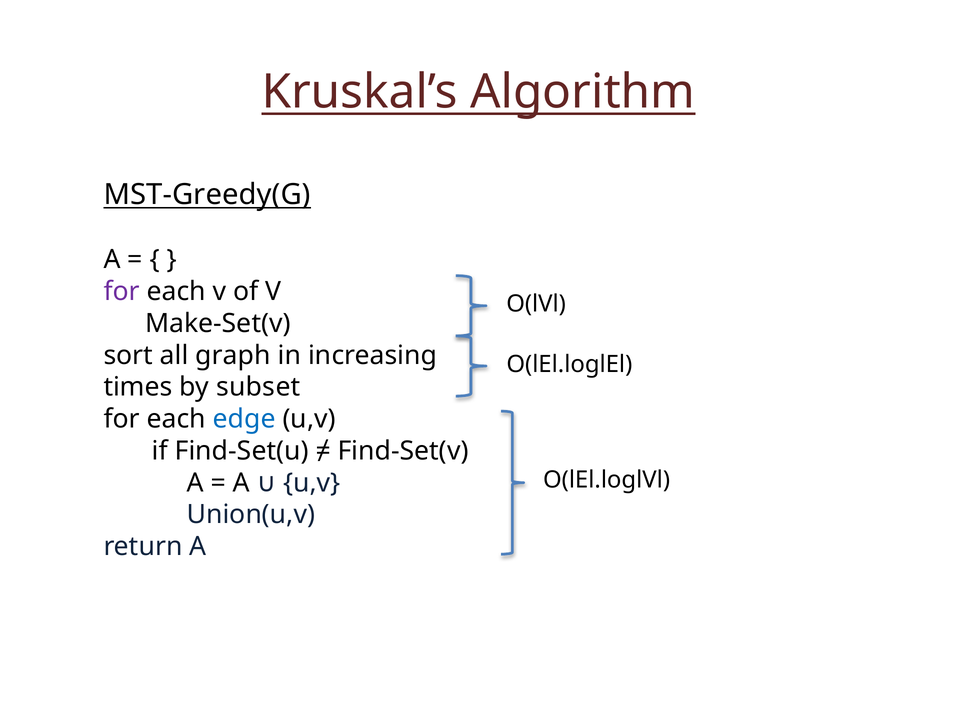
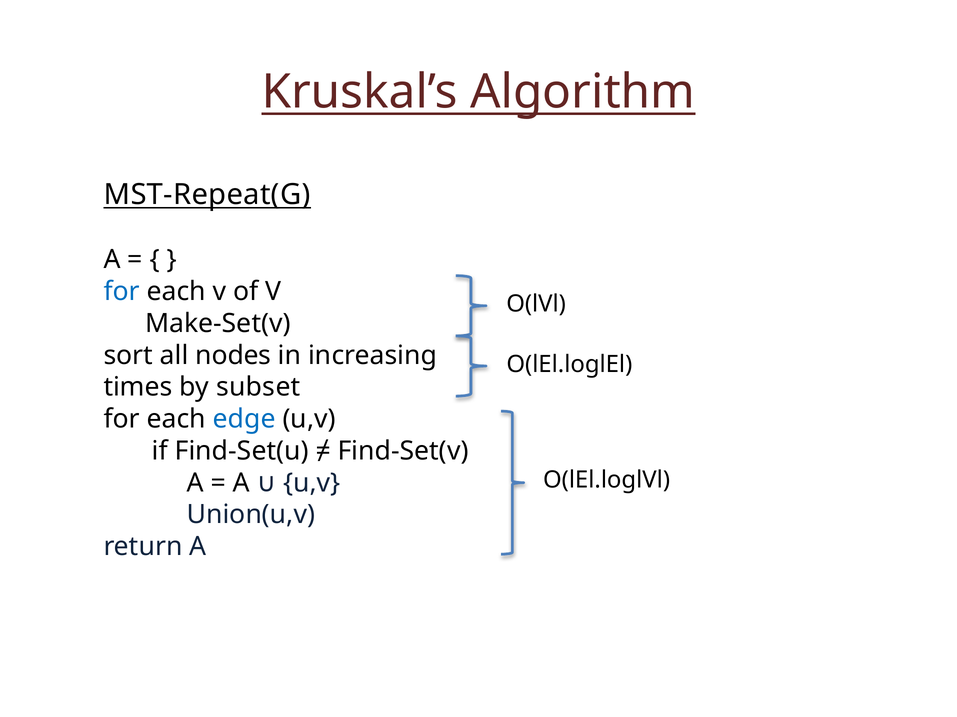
MST-Greedy(G: MST-Greedy(G -> MST-Repeat(G (207, 195)
for colour: purple -> blue (122, 292)
graph: graph -> nodes (233, 356)
